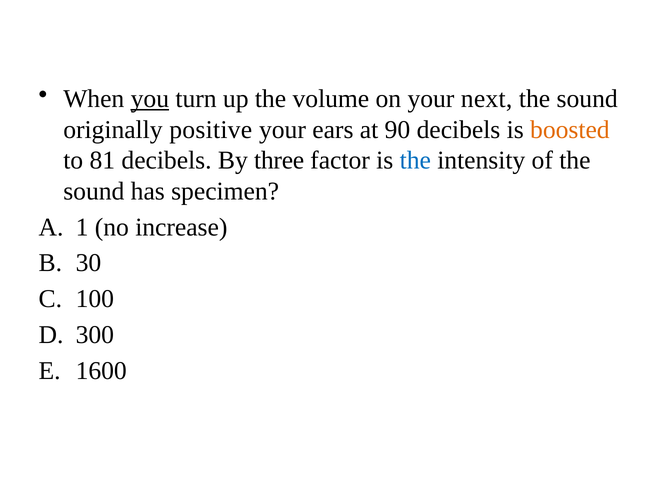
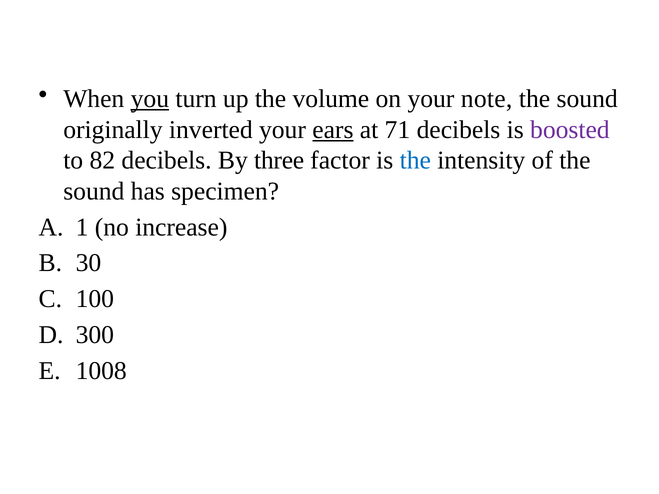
next: next -> note (487, 99)
positive: positive -> inverted (211, 130)
ears underline: none -> present (333, 130)
90: 90 -> 71 (397, 130)
boosted colour: orange -> purple (570, 130)
81: 81 -> 82 (102, 161)
1600: 1600 -> 1008 (101, 371)
